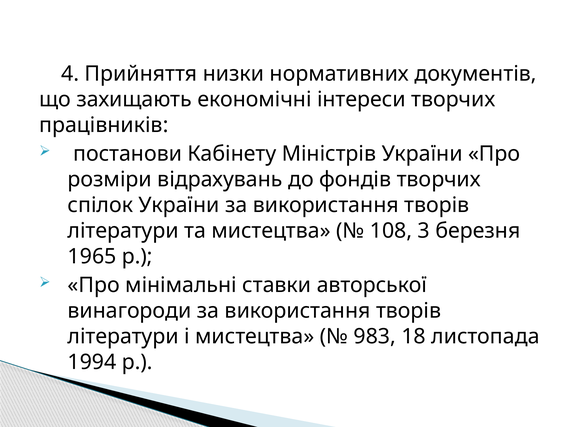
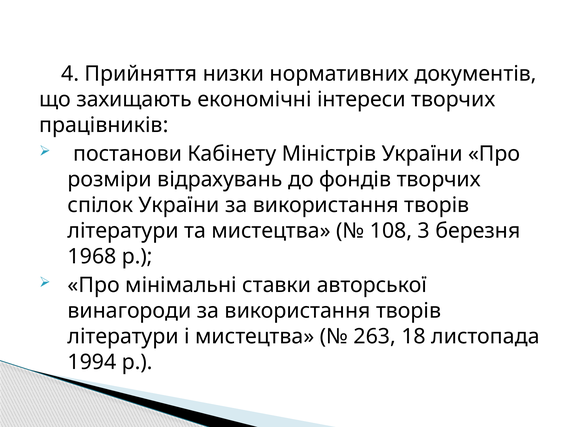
1965: 1965 -> 1968 (92, 256)
983: 983 -> 263 (375, 336)
